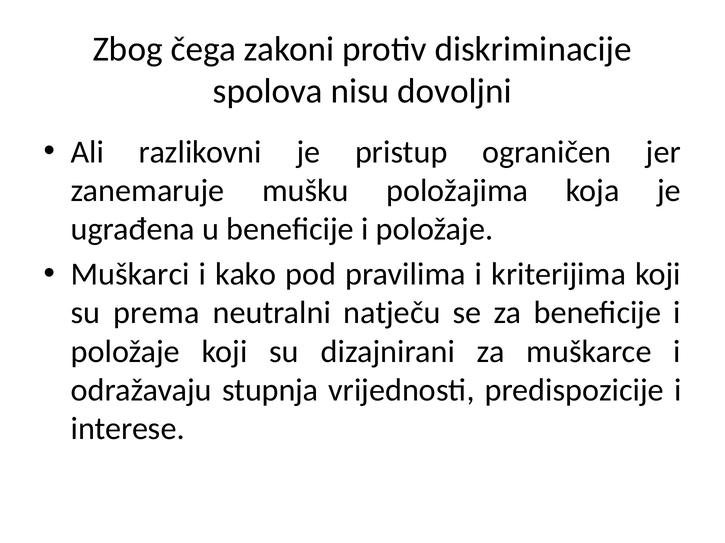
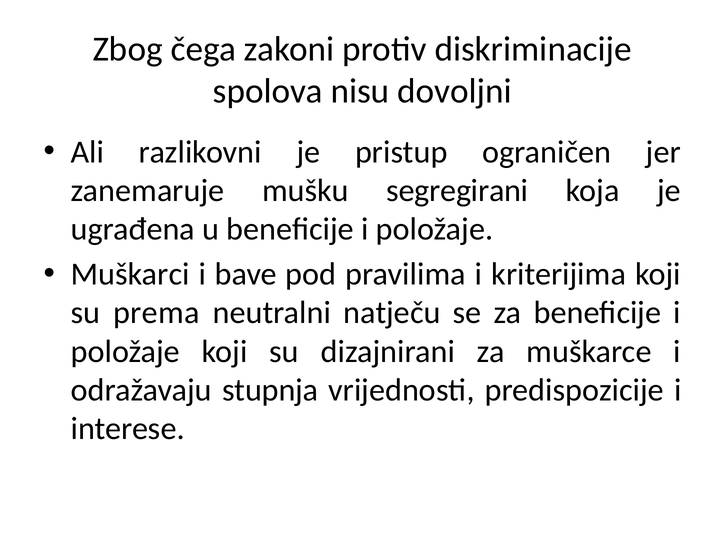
položajima: položajima -> segregirani (457, 191)
kako: kako -> bave (246, 275)
